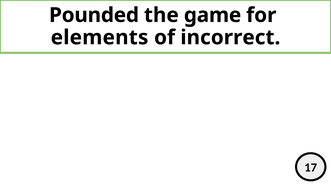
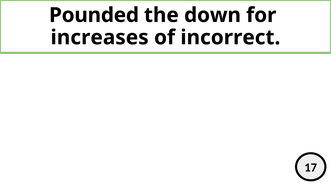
game: game -> down (213, 15)
elements: elements -> increases (100, 38)
